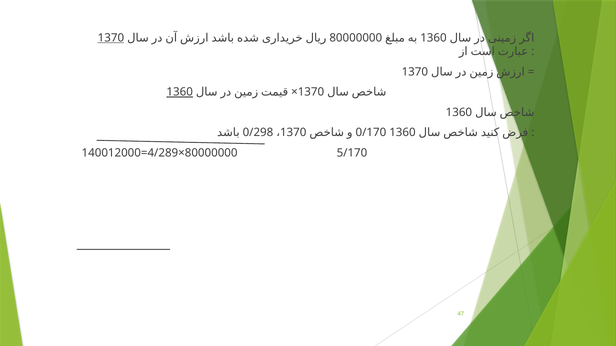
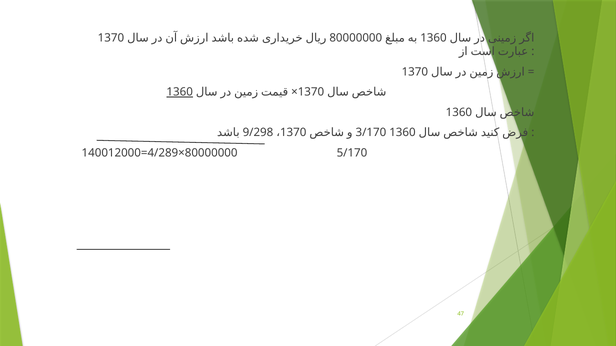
1370 underline: present -> none (111, 38)
0/298: 0/298 -> 9/298 (258, 133)
0/170: 0/170 -> 3/170 (371, 133)
